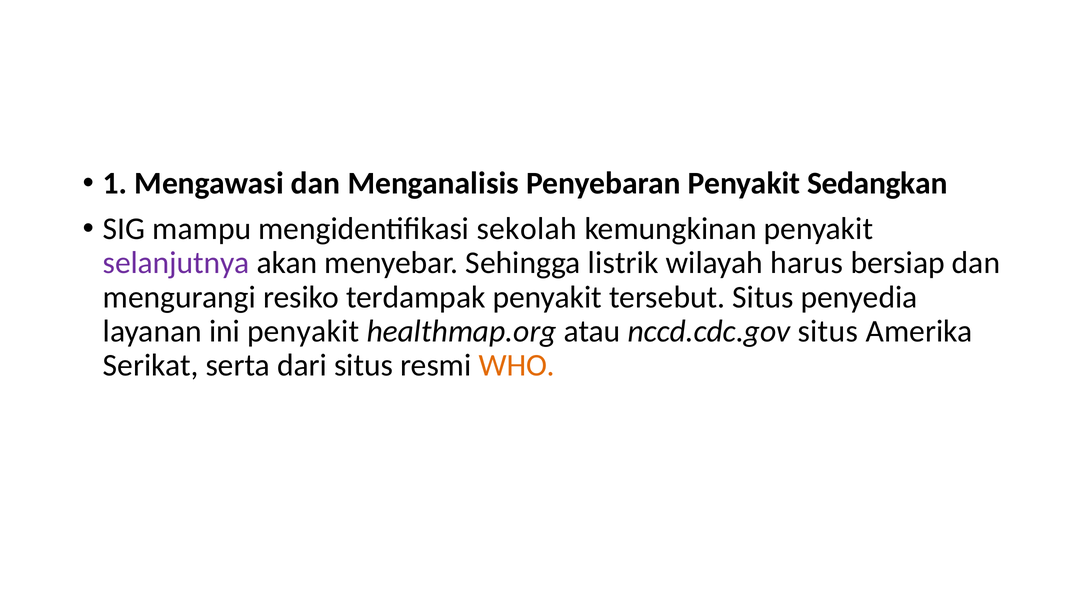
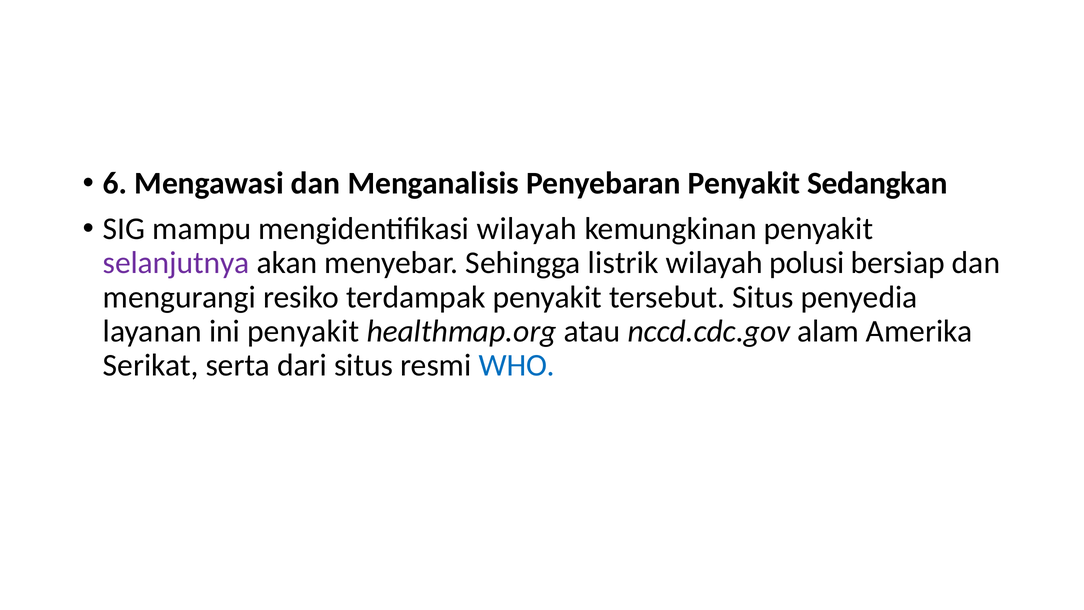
1: 1 -> 6 (115, 183)
mengidentifikasi sekolah: sekolah -> wilayah (527, 229)
harus: harus -> polusi (807, 263)
nccd.cdc.gov situs: situs -> alam (828, 331)
WHO colour: orange -> blue (517, 365)
